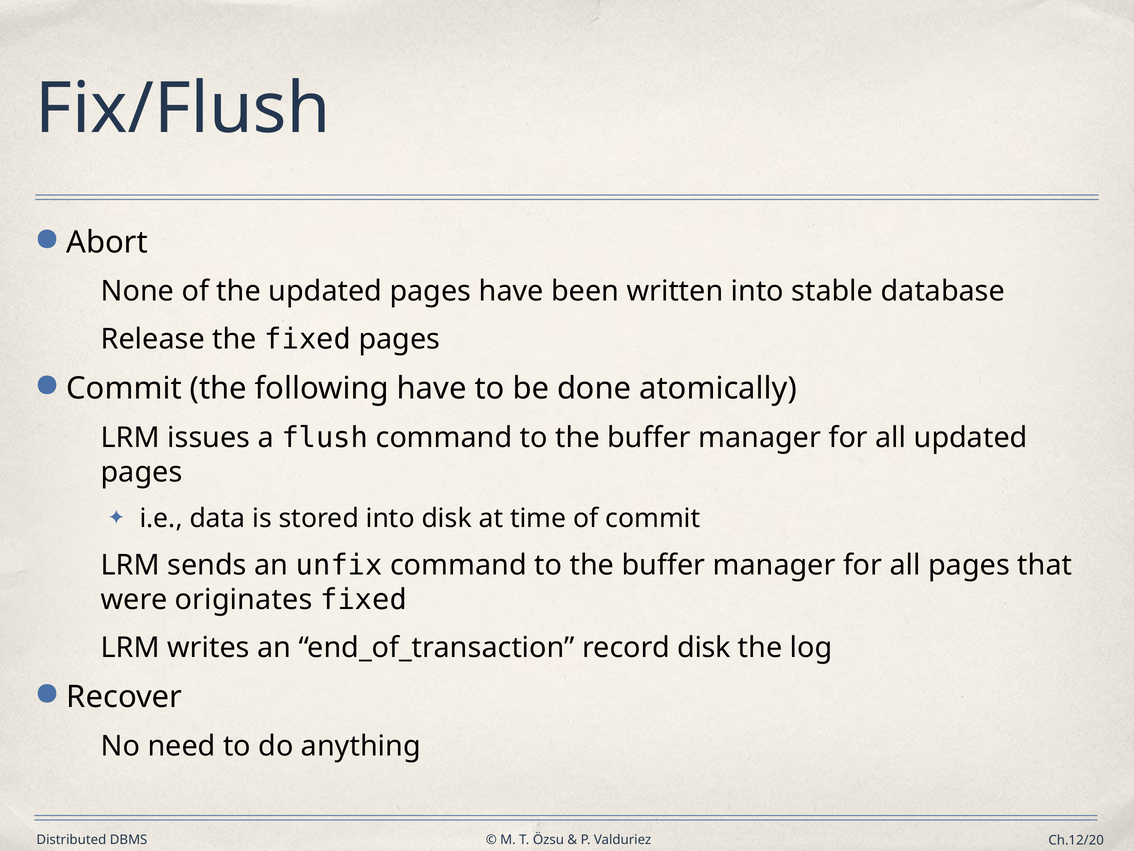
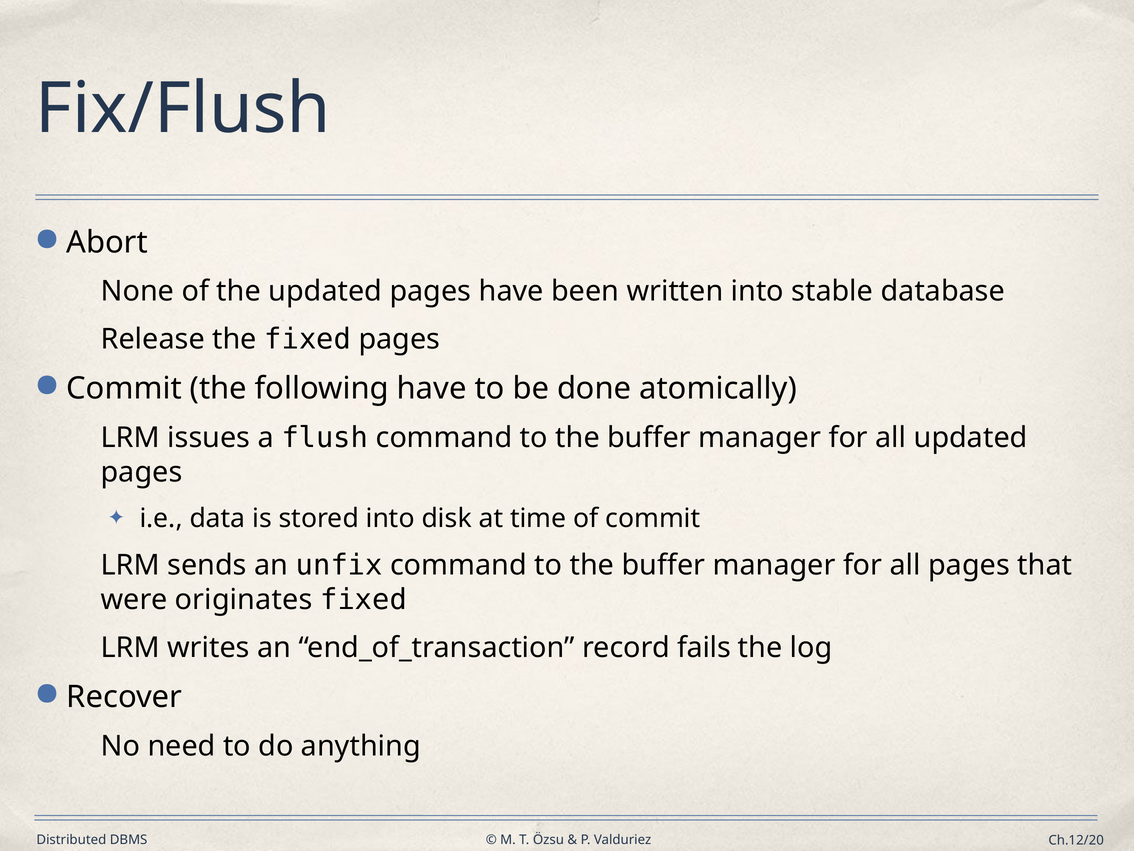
record disk: disk -> fails (704, 647)
